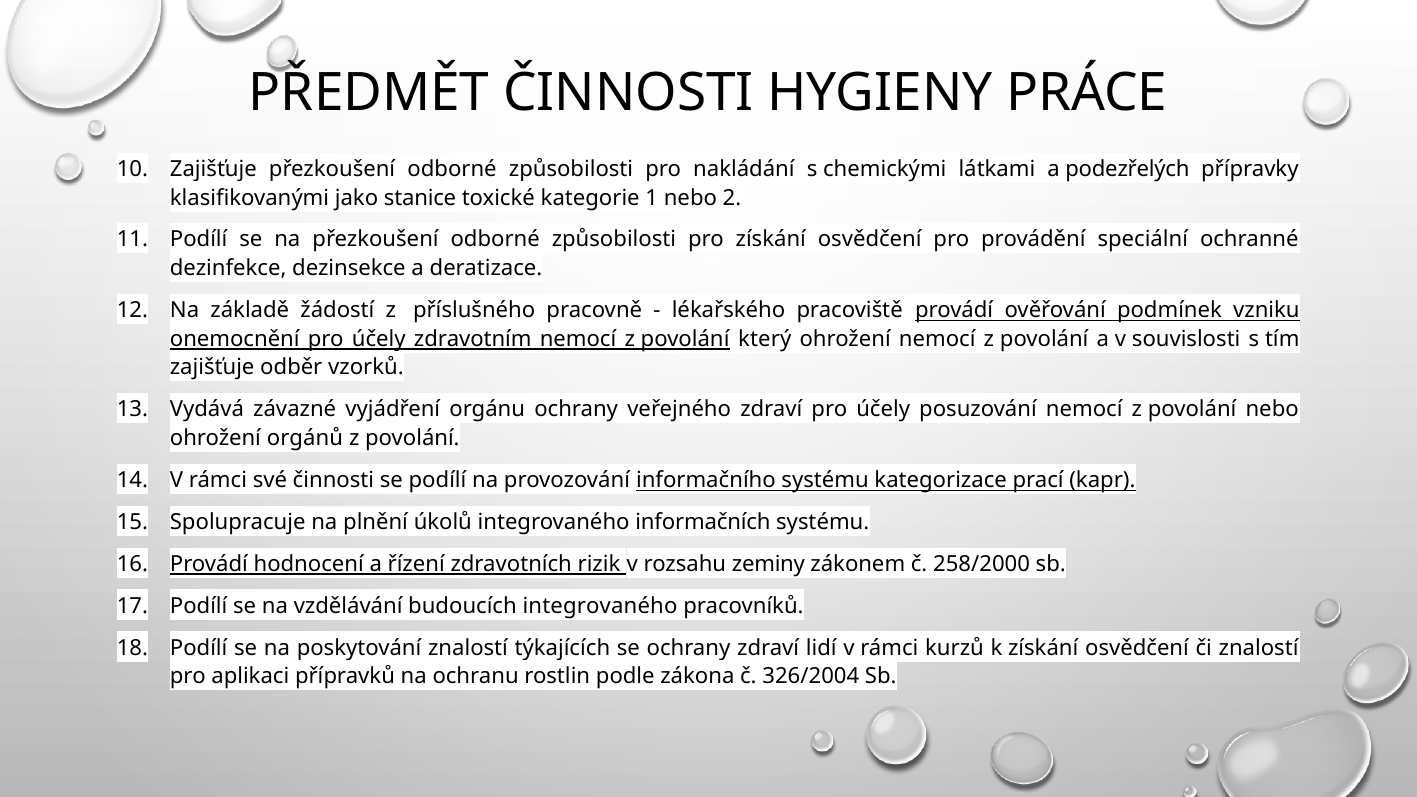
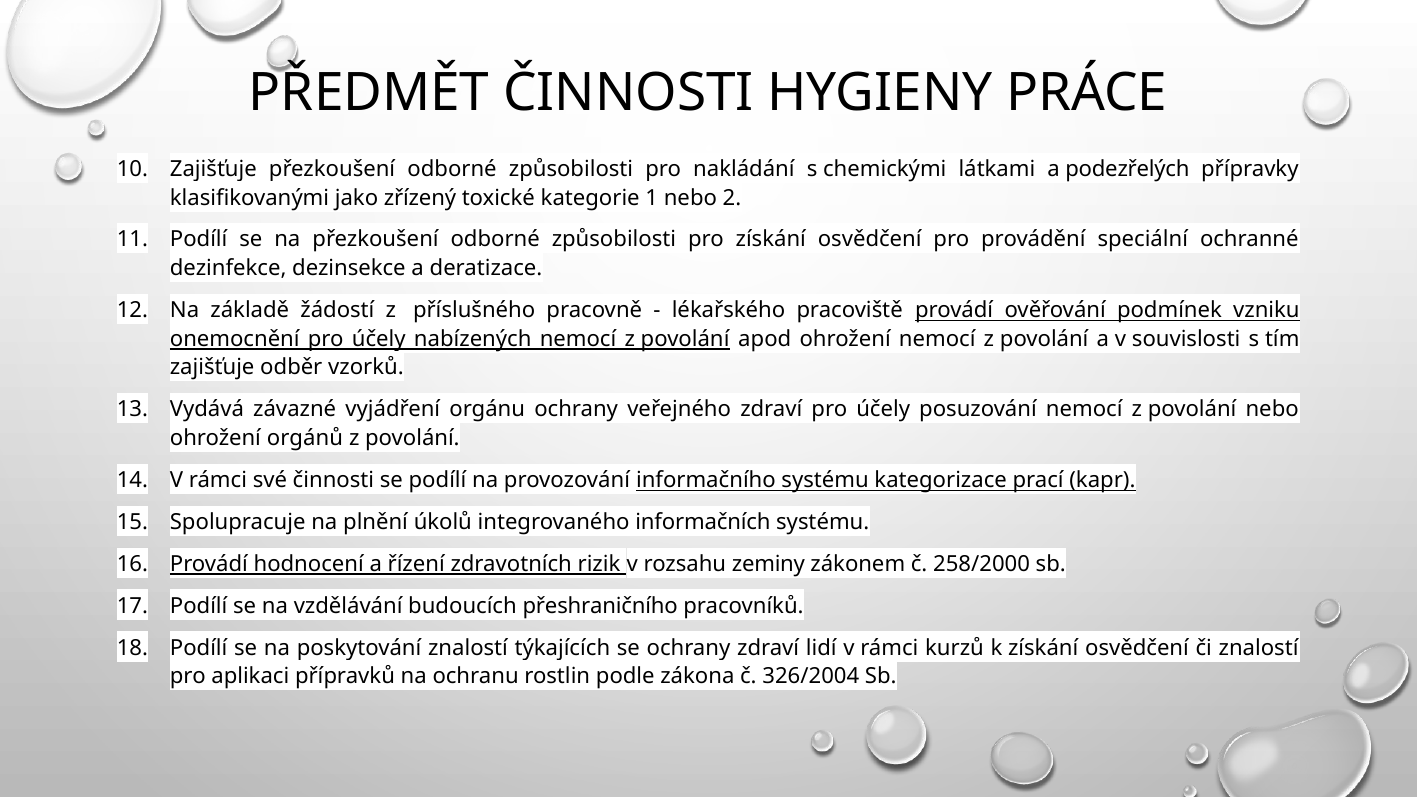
stanice: stanice -> zřízený (420, 198)
zdravotním: zdravotním -> nabízených (473, 339)
který: který -> apod (765, 339)
budoucích integrovaného: integrovaného -> přeshraničního (600, 606)
